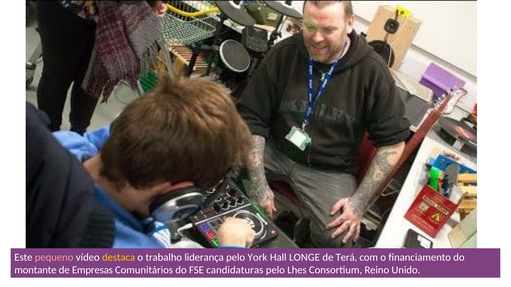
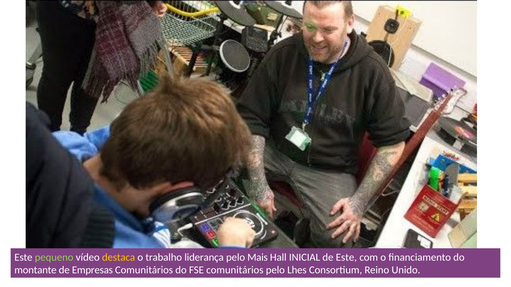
pequeno colour: pink -> light green (54, 258)
York: York -> Mais (258, 258)
LONGE: LONGE -> INICIAL (305, 258)
de Terá: Terá -> Este (346, 258)
FSE candidaturas: candidaturas -> comunitários (235, 270)
